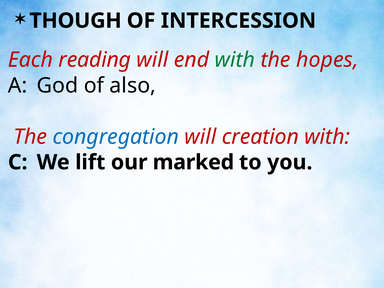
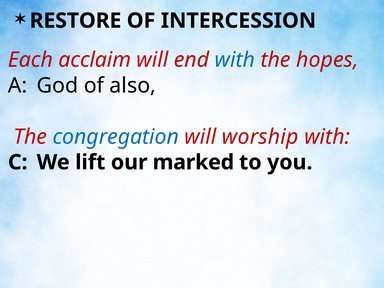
THOUGH: THOUGH -> RESTORE (76, 21)
reading: reading -> acclaim (95, 60)
with colour: green -> blue (235, 60)
creation: creation -> worship (260, 137)
